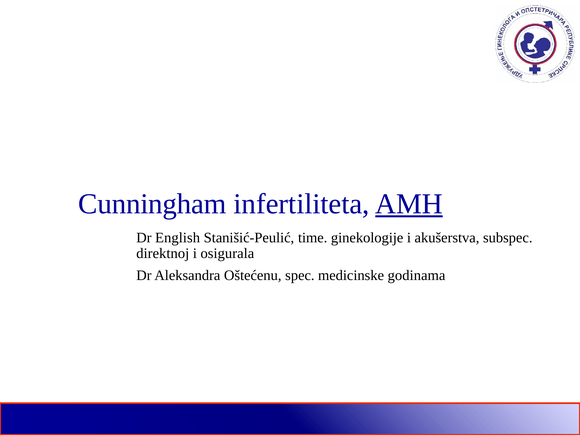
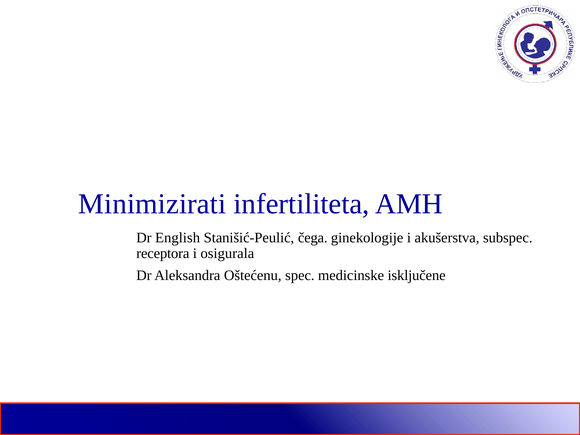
Cunningham: Cunningham -> Minimizirati (152, 204)
AMH underline: present -> none (409, 204)
time: time -> čega (313, 238)
direktnoj: direktnoj -> receptora (163, 254)
godinama: godinama -> isključene (417, 275)
